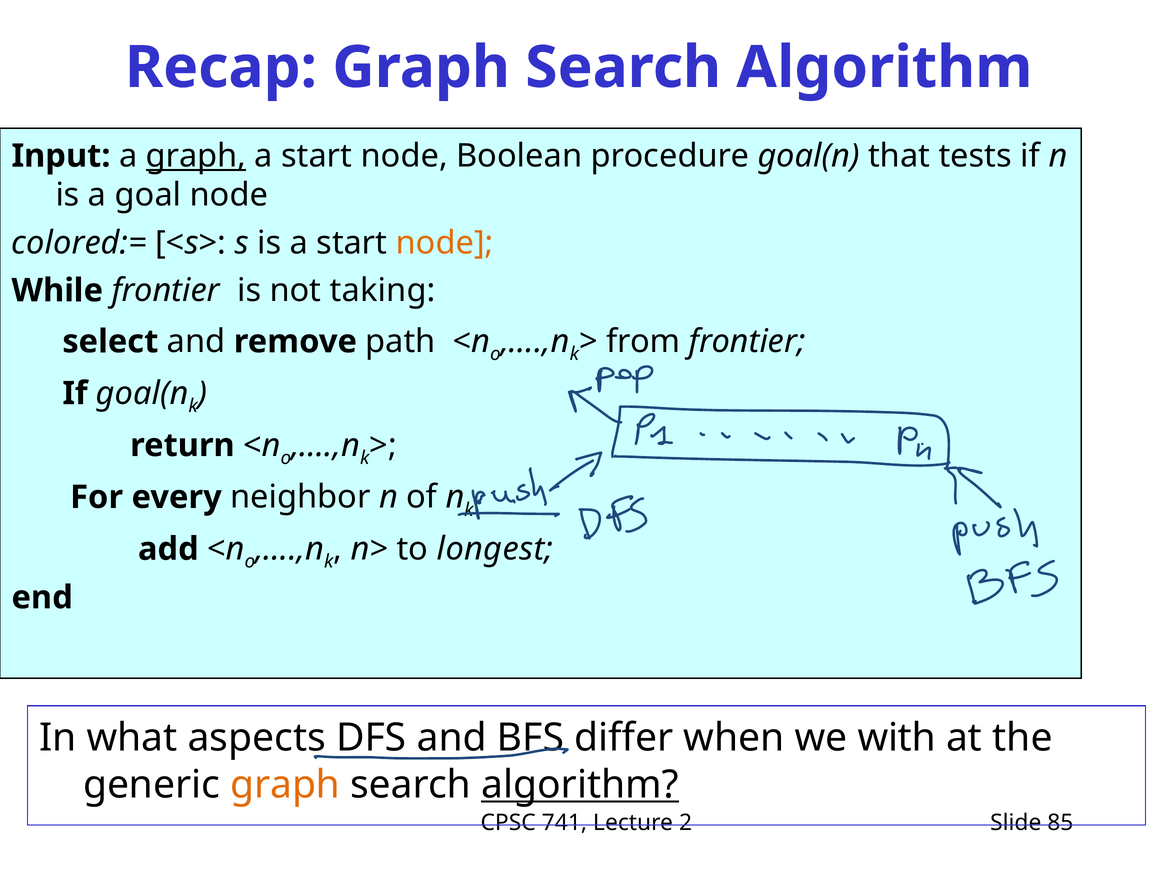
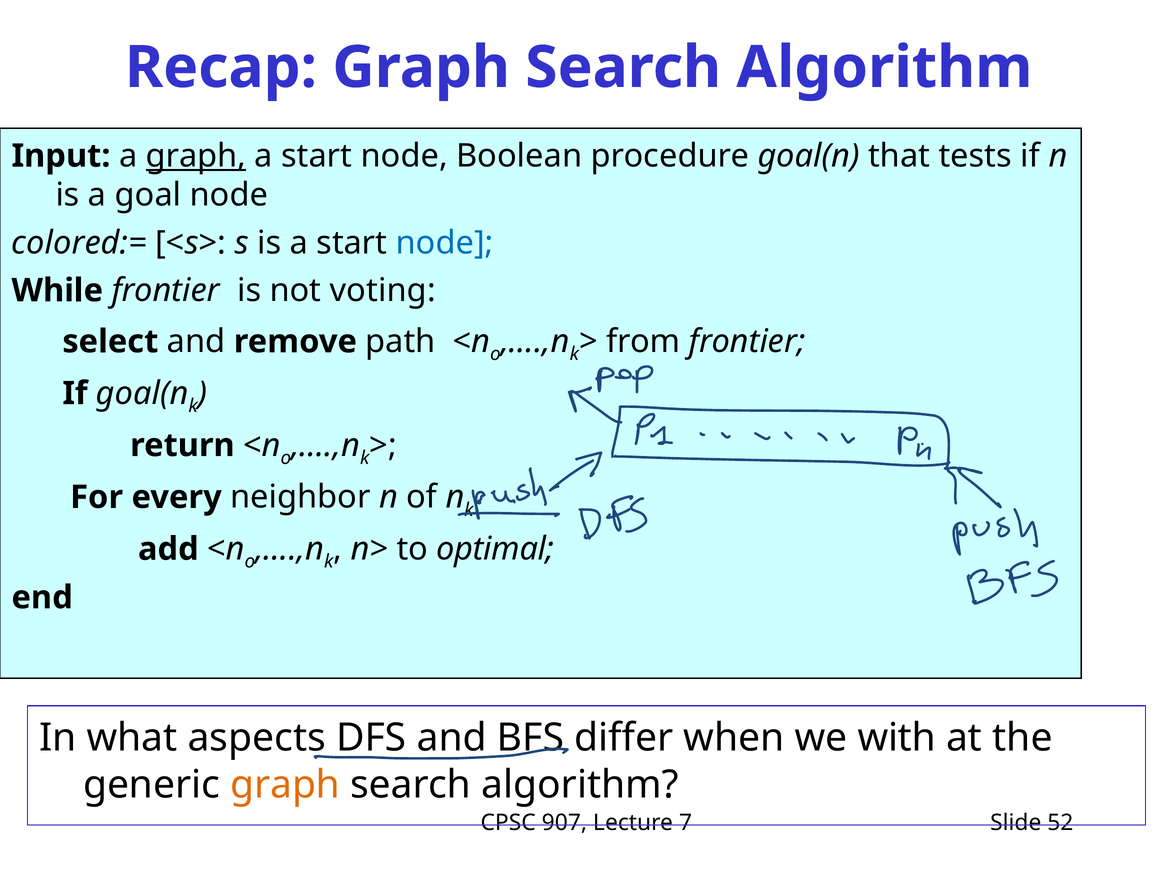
node colour: orange -> blue (445, 243)
taking: taking -> voting (383, 290)
longest: longest -> optimal (495, 549)
algorithm underline: present -> none (580, 785)
741: 741 -> 907 (564, 823)
2: 2 -> 7 (686, 823)
85: 85 -> 52 (1060, 823)
